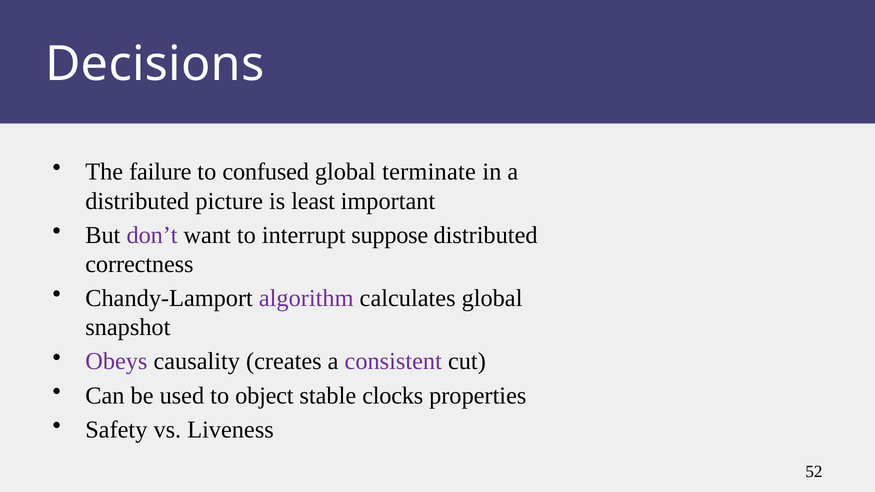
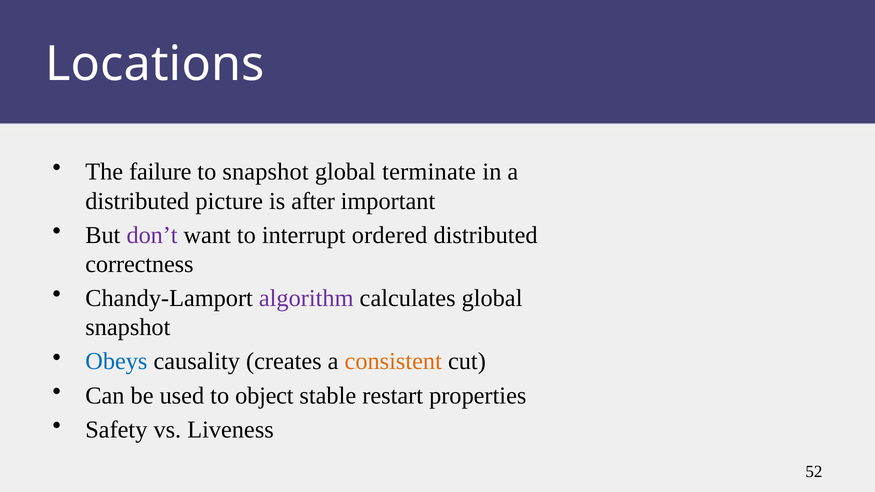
Decisions: Decisions -> Locations (155, 64)
to confused: confused -> snapshot (266, 172)
least: least -> after (313, 201)
suppose: suppose -> ordered (390, 235)
Obeys colour: purple -> blue (116, 362)
consistent colour: purple -> orange (393, 362)
clocks: clocks -> restart (393, 396)
